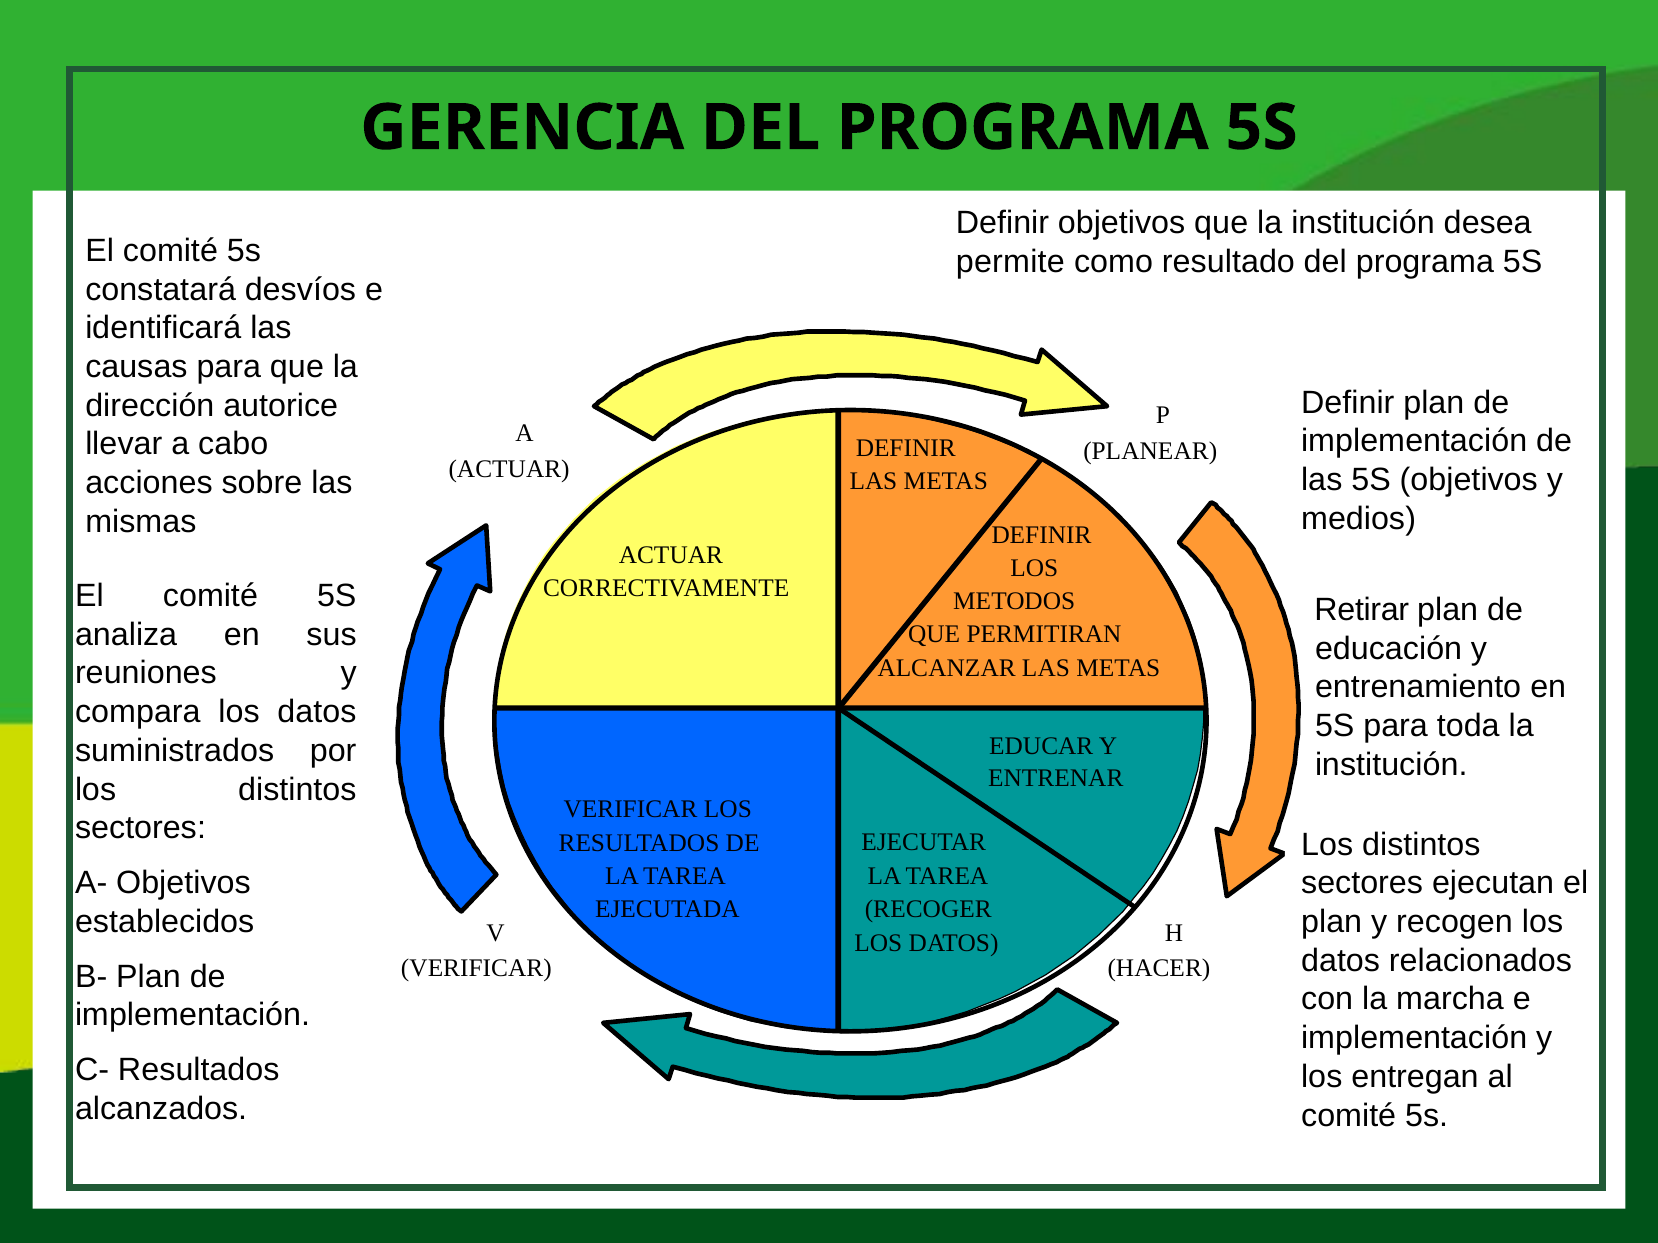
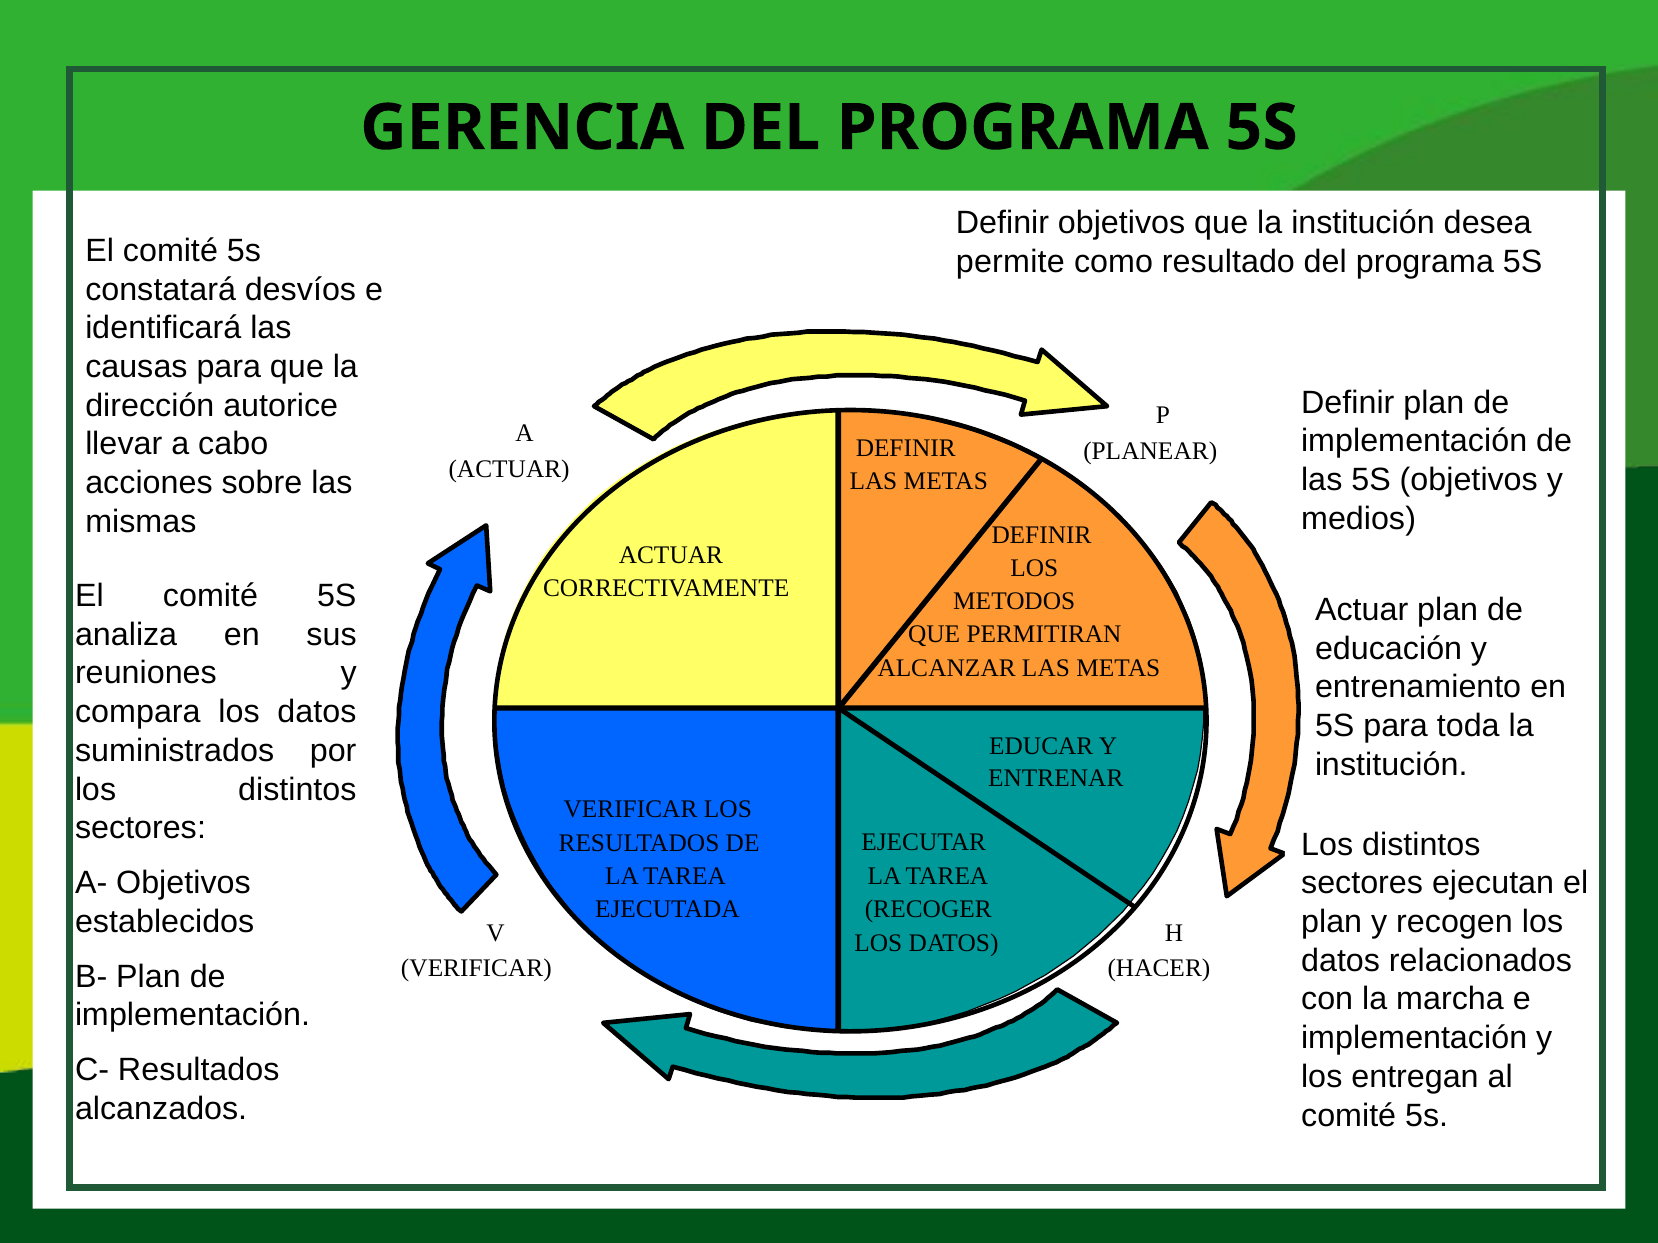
Retirar: Retirar -> Actuar (1362, 610)
